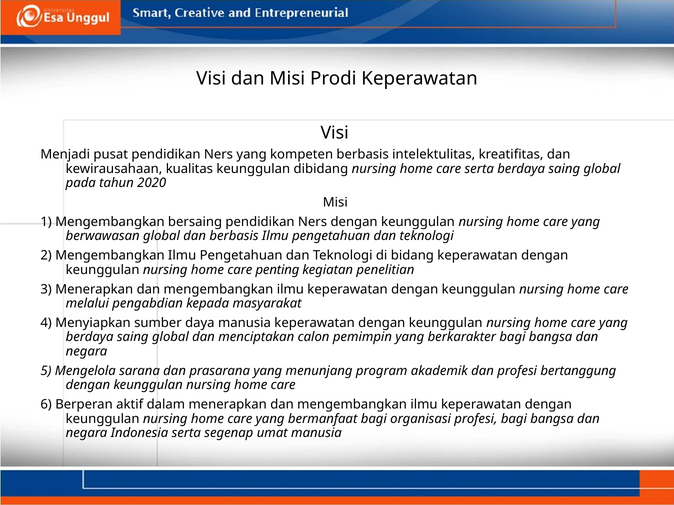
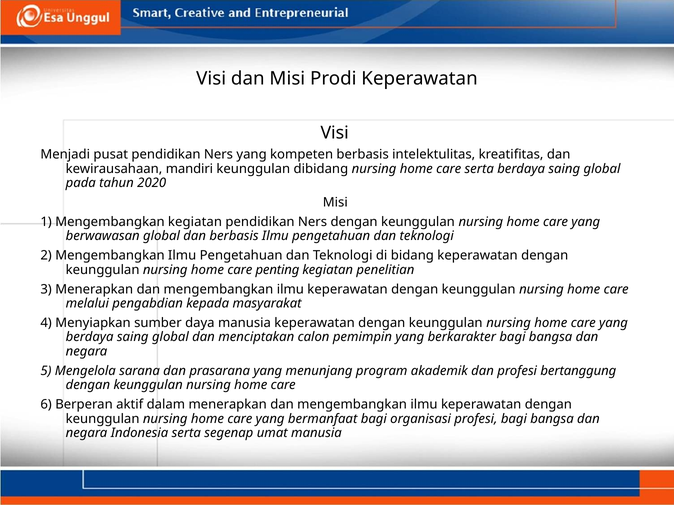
kualitas: kualitas -> mandiri (189, 169)
Mengembangkan bersaing: bersaing -> kegiatan (195, 222)
